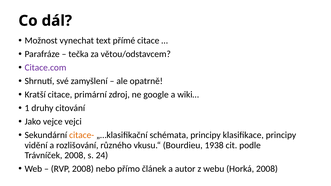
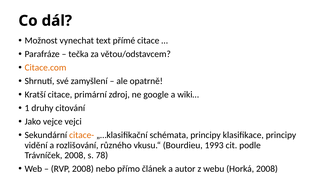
Citace.com colour: purple -> orange (45, 68)
1938: 1938 -> 1993 (214, 145)
24: 24 -> 78 (102, 155)
